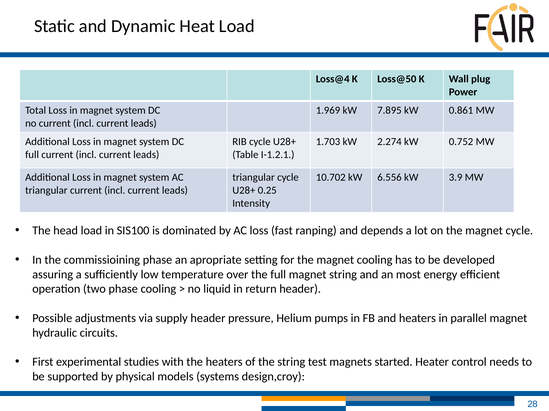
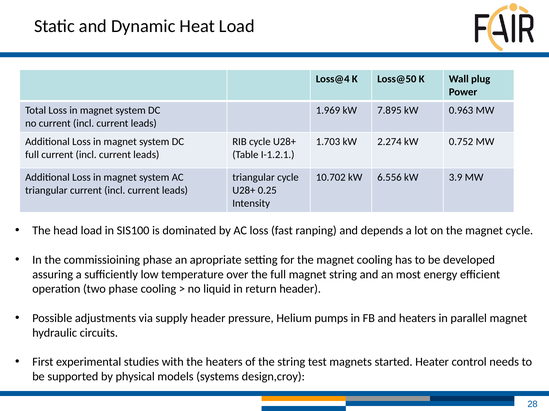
0.861: 0.861 -> 0.963 (461, 111)
